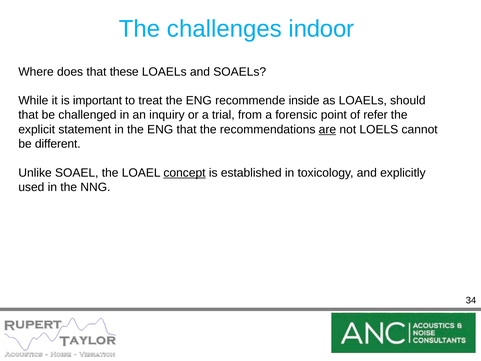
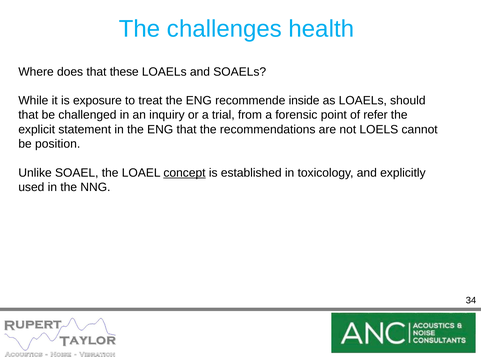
indoor: indoor -> health (321, 29)
important: important -> exposure (97, 101)
are underline: present -> none (327, 129)
different: different -> position (58, 144)
